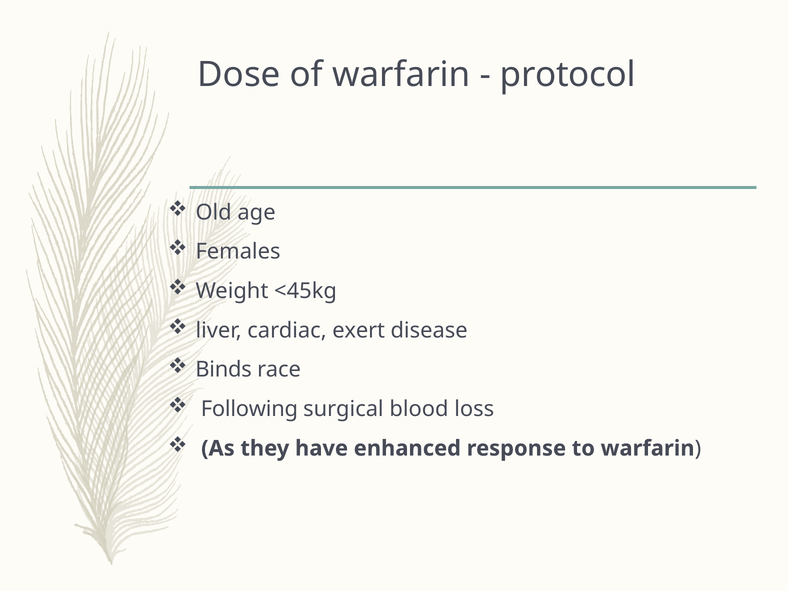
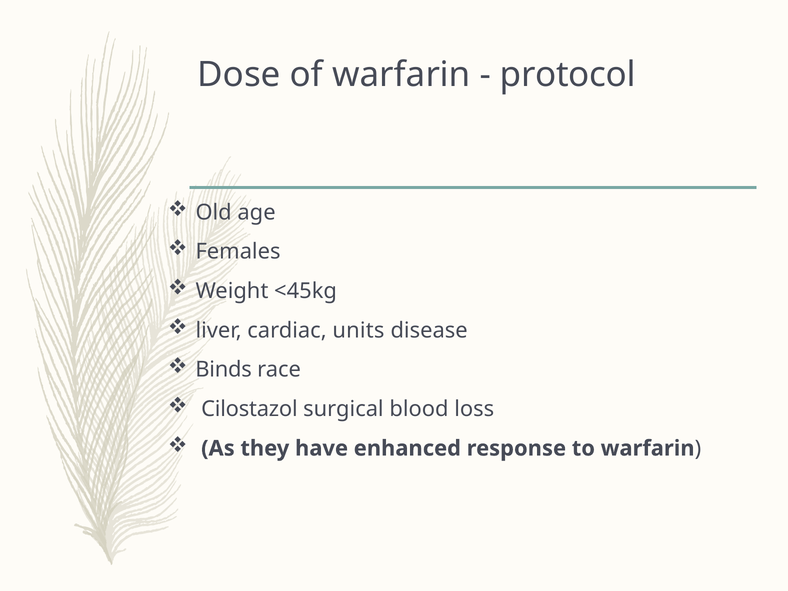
exert: exert -> units (358, 330)
Following: Following -> Cilostazol (249, 409)
